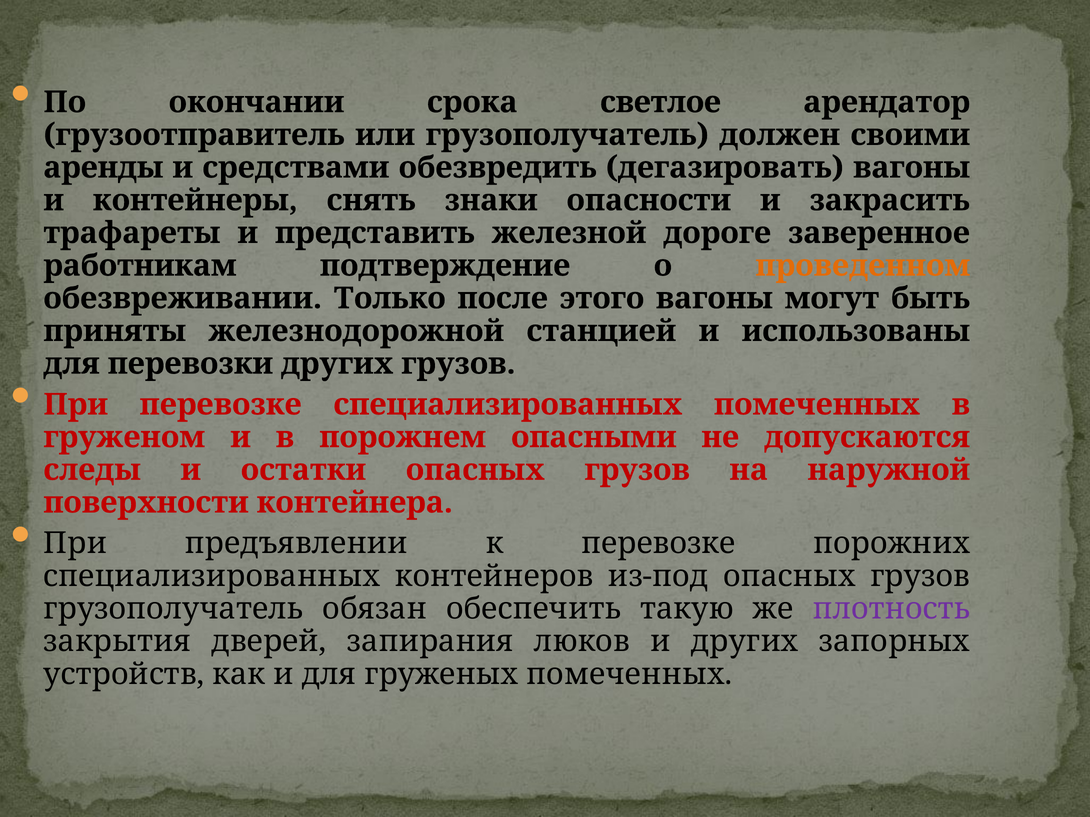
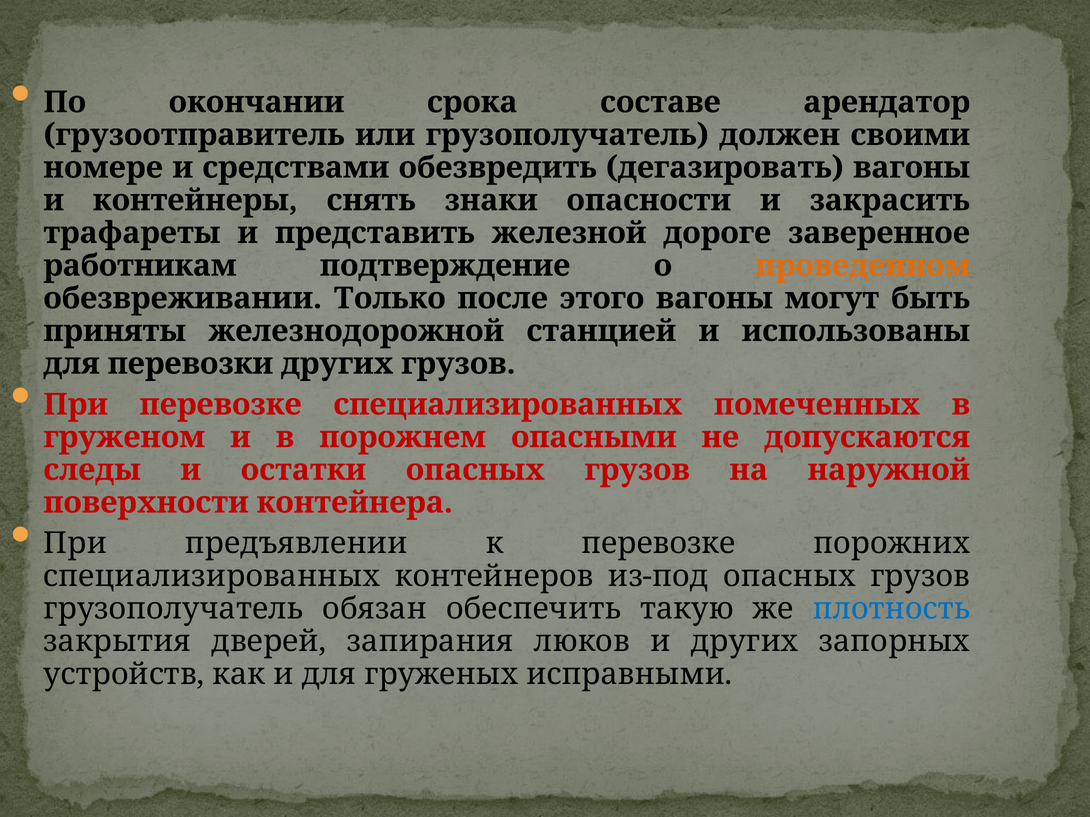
светлое: светлое -> составе (660, 102)
аренды: аренды -> номере (103, 168)
плотность colour: purple -> blue (891, 609)
груженых помеченных: помеченных -> исправными (629, 675)
